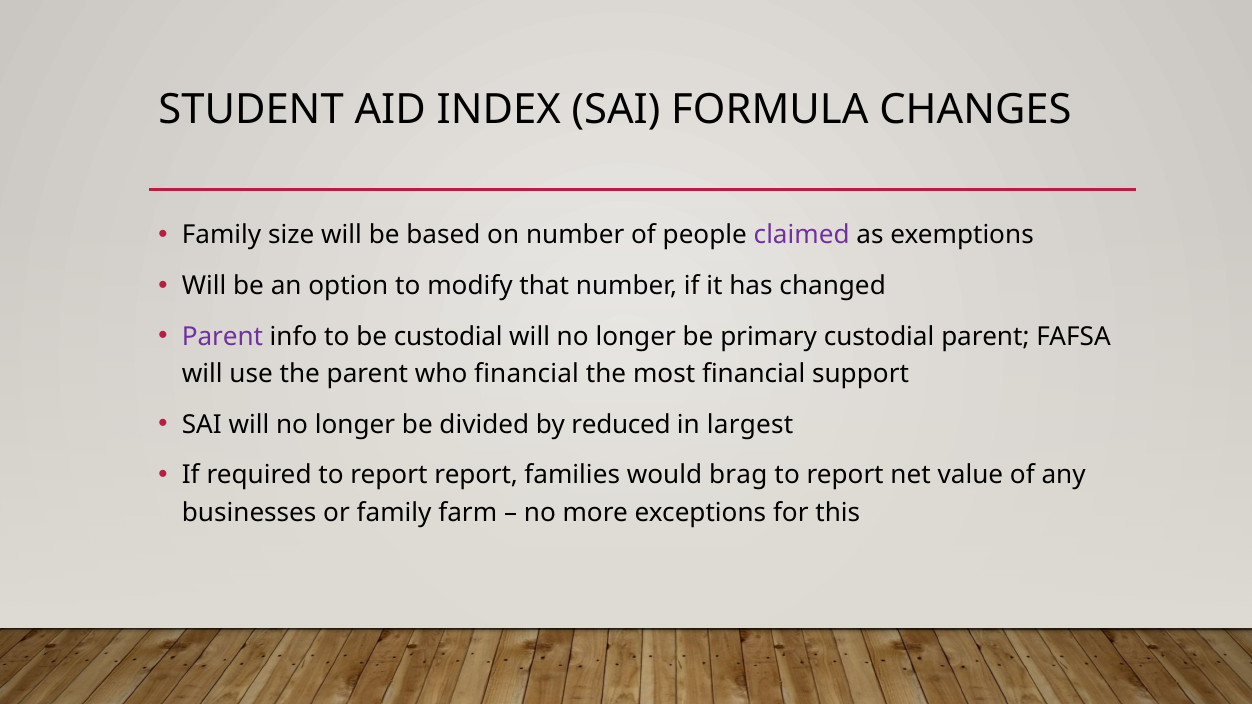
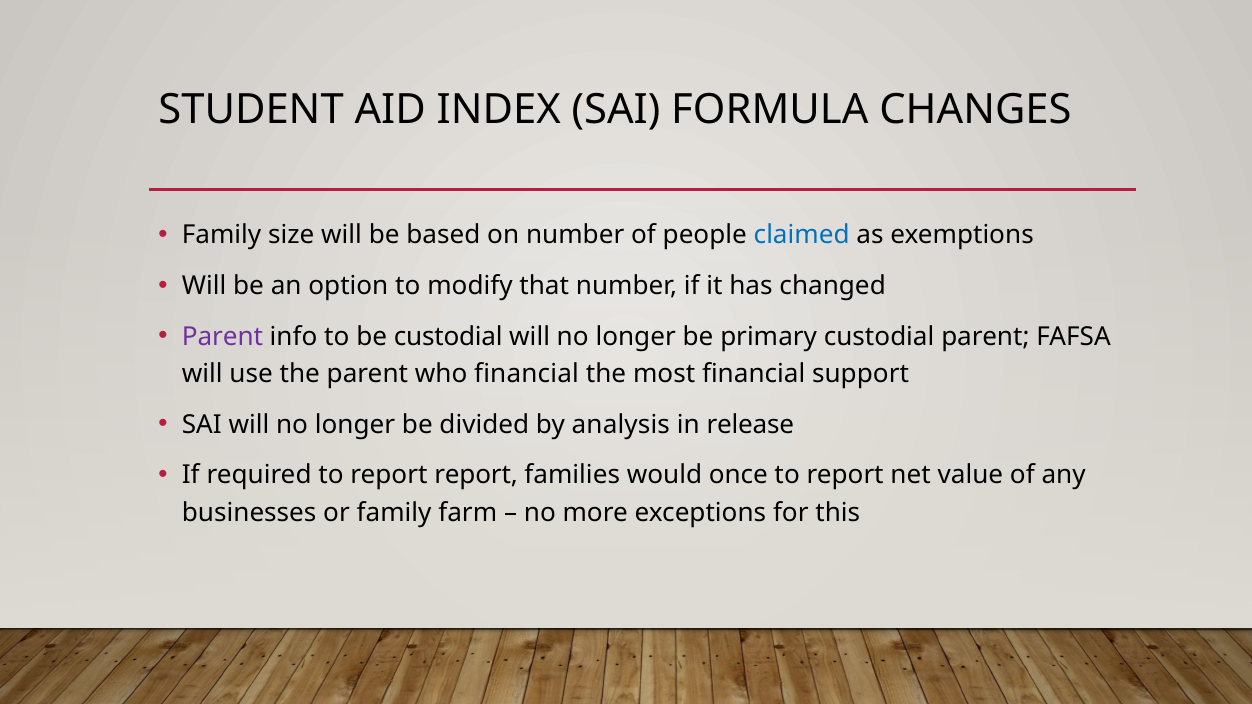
claimed colour: purple -> blue (802, 235)
reduced: reduced -> analysis (621, 425)
largest: largest -> release (750, 425)
brag: brag -> once (738, 475)
